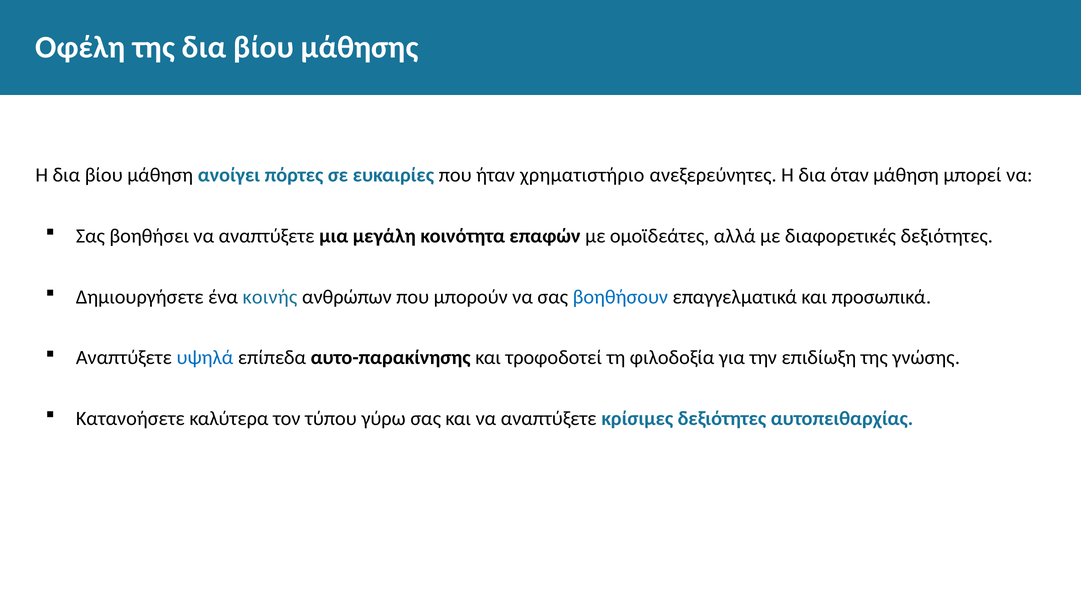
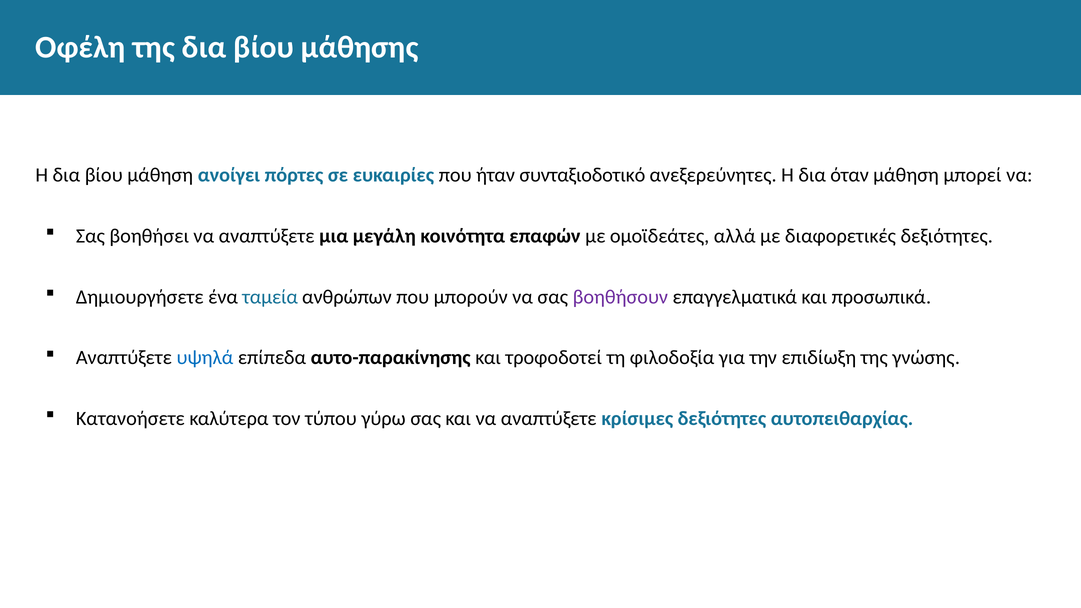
χρηματιστήριο: χρηματιστήριο -> συνταξιοδοτικό (582, 175)
κοινής: κοινής -> ταμεία (270, 297)
βοηθήσουν colour: blue -> purple (620, 297)
